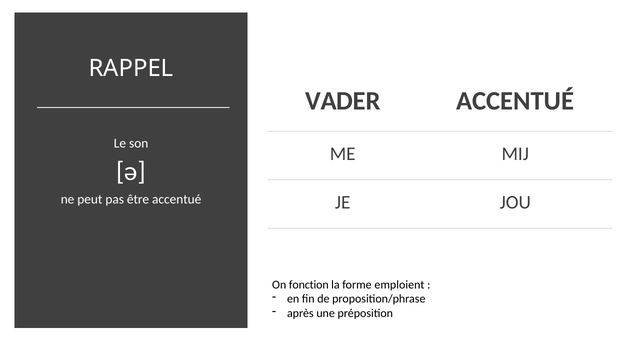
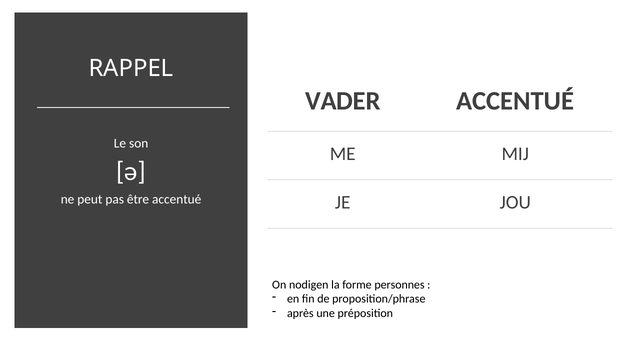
fonction: fonction -> nodigen (309, 285)
emploient: emploient -> personnes (399, 285)
